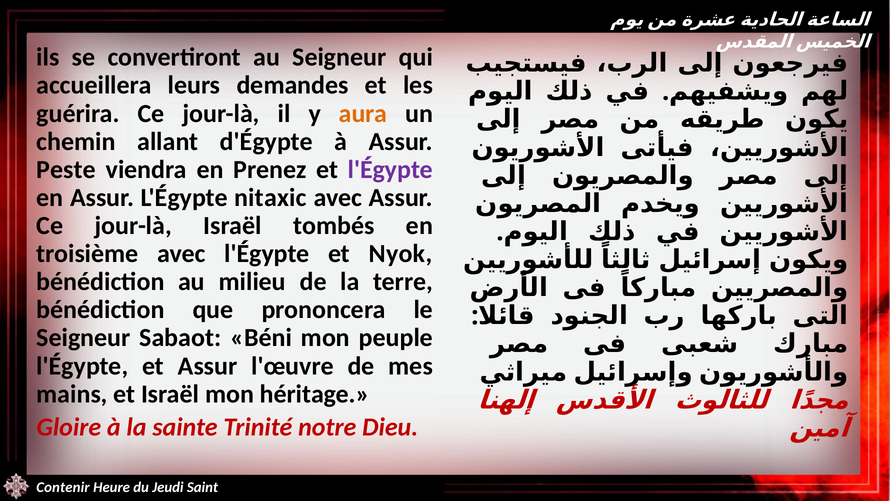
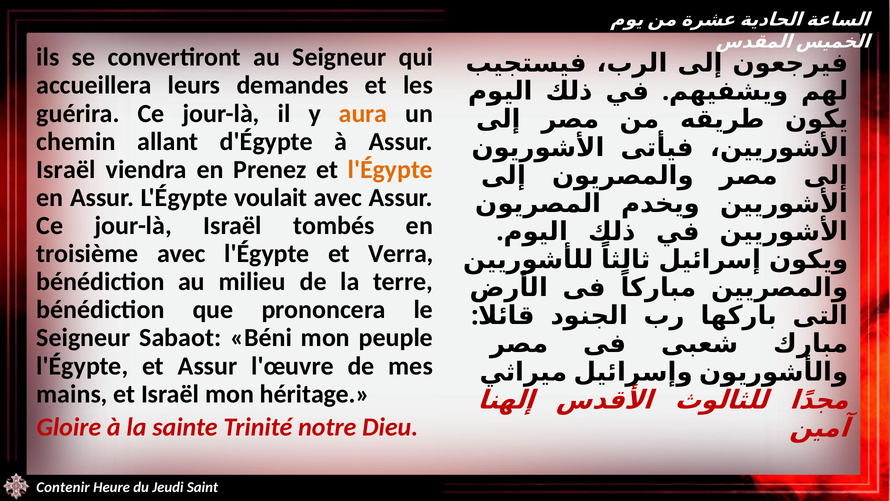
Peste: Peste -> Israël (66, 169)
l'Égypte colour: purple -> orange (390, 169)
nitaxic: nitaxic -> voulait (271, 197)
Nyok: Nyok -> Verra (401, 254)
